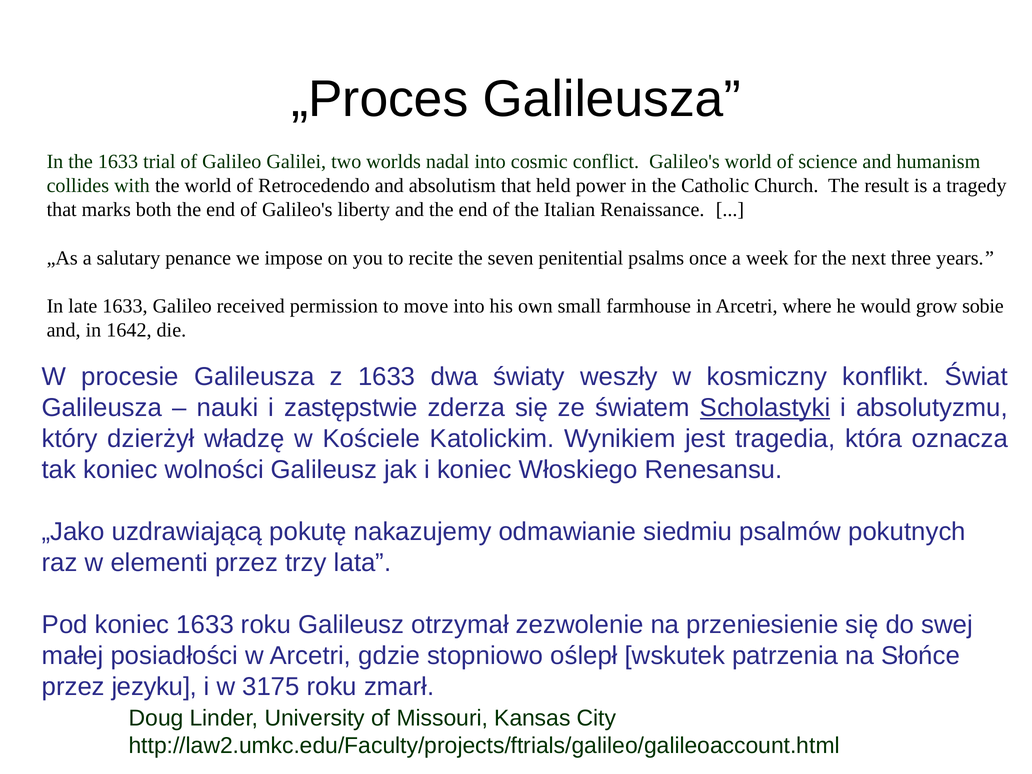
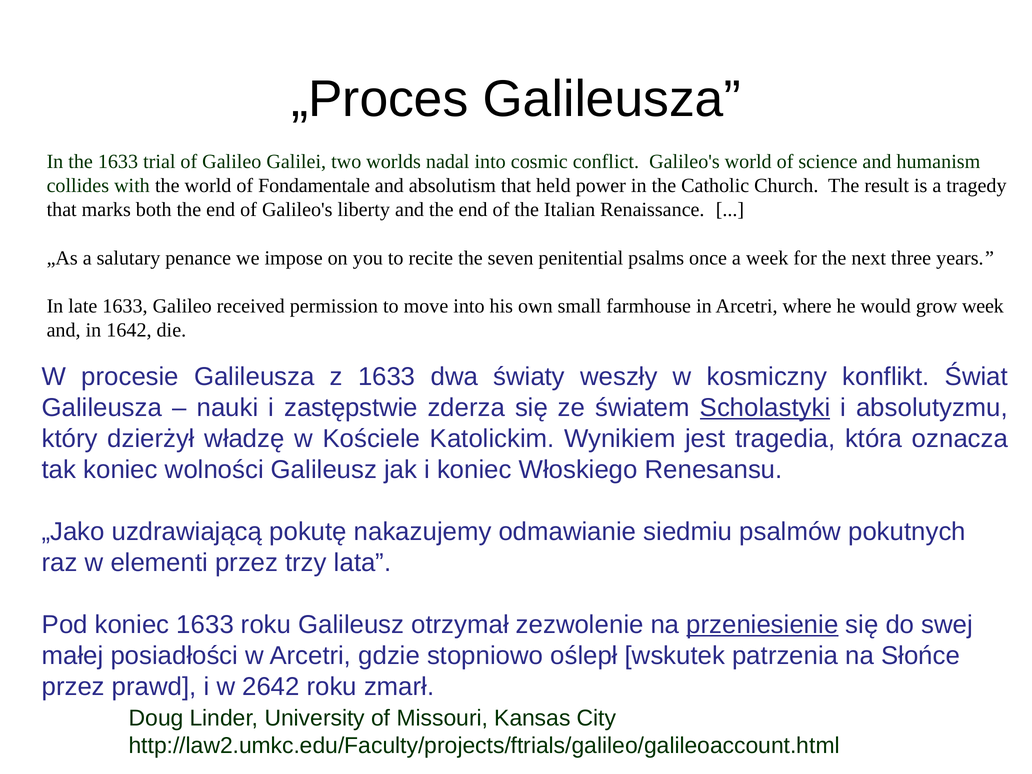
Retrocedendo: Retrocedendo -> Fondamentale (314, 186)
grow sobie: sobie -> week (983, 306)
przeniesienie underline: none -> present (762, 625)
jezyku: jezyku -> prawd (154, 687)
3175: 3175 -> 2642 (271, 687)
